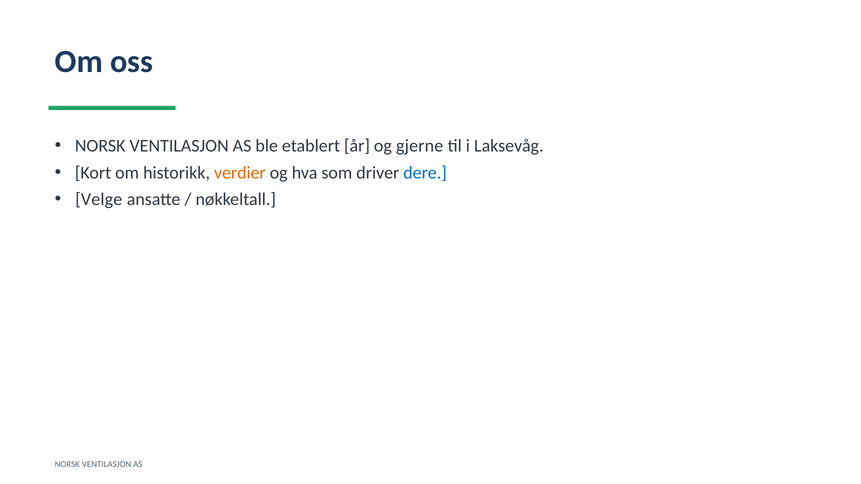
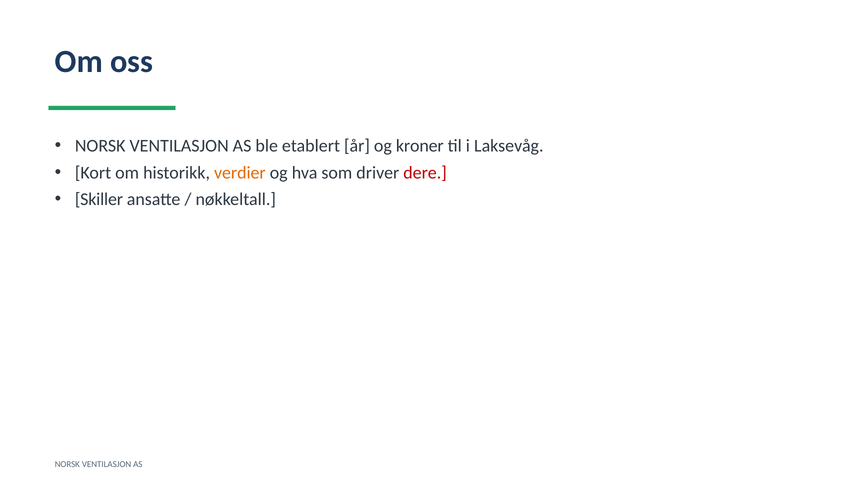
gjerne: gjerne -> kroner (420, 146)
dere colour: blue -> red (425, 173)
Velge: Velge -> Skiller (99, 200)
